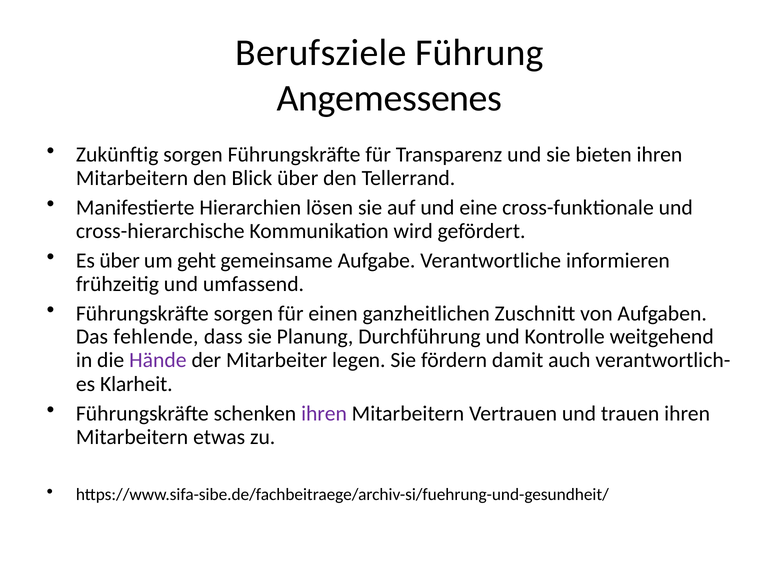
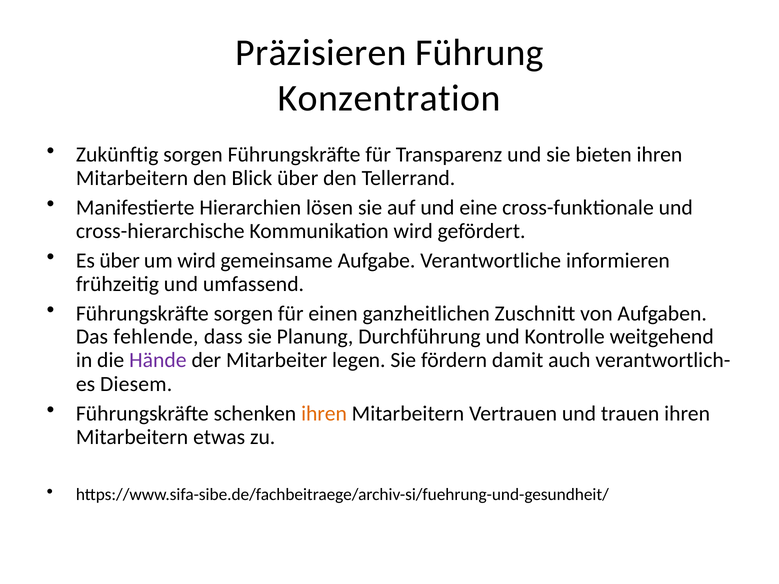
Berufsziele: Berufsziele -> Präzisieren (321, 53)
Angemessenes: Angemessenes -> Konzentration (389, 98)
um geht: geht -> wird (197, 261)
Klarheit: Klarheit -> Diesem (136, 384)
ihren colour: purple -> orange (324, 414)
